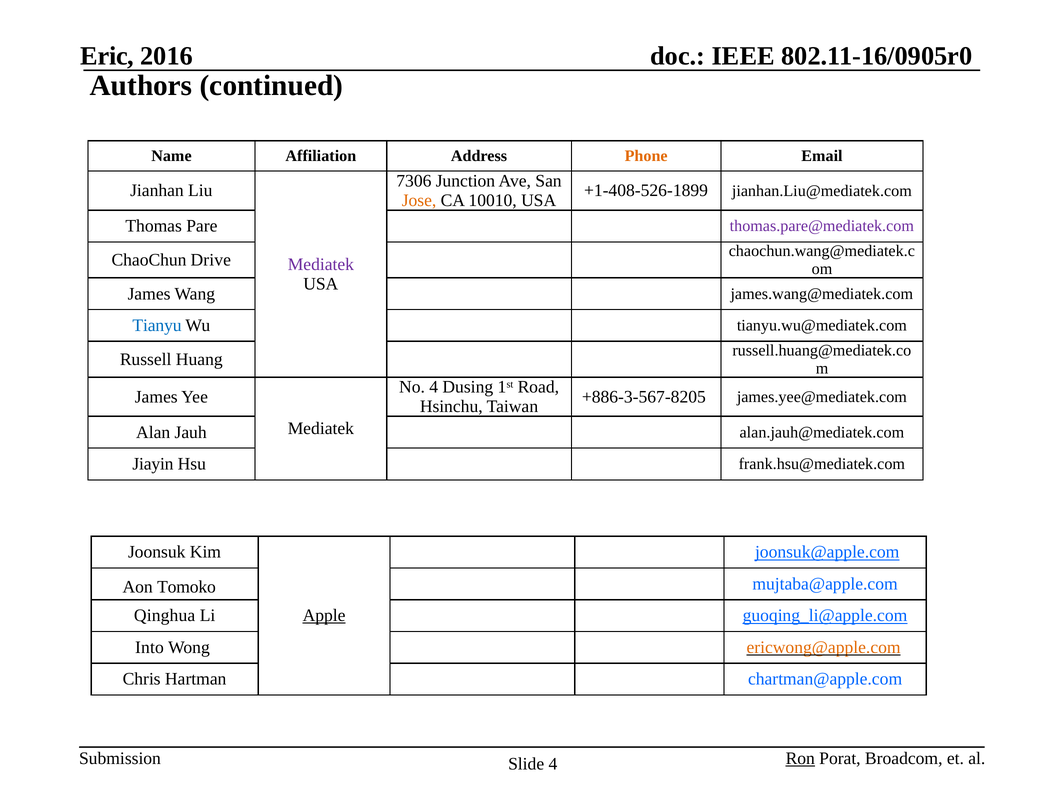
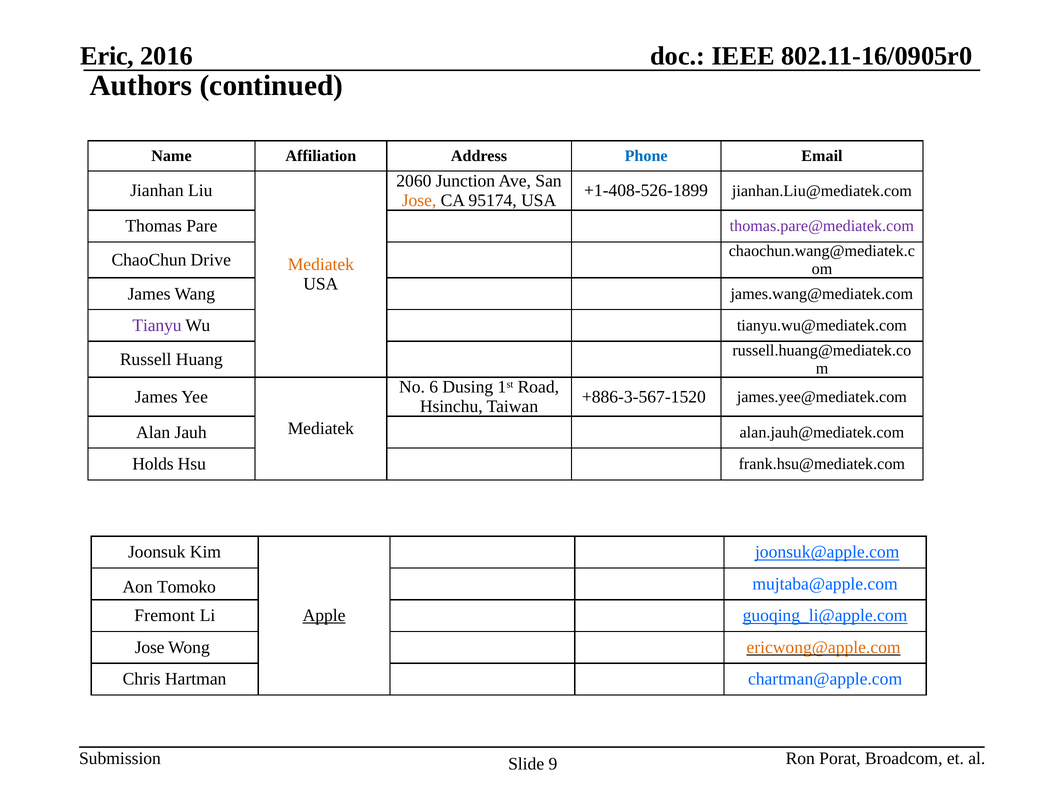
Phone colour: orange -> blue (646, 156)
7306: 7306 -> 2060 (414, 181)
10010: 10010 -> 95174 (493, 201)
Mediatek colour: purple -> orange (321, 265)
Tianyu colour: blue -> purple (157, 326)
No 4: 4 -> 6 (434, 387)
+886-3-567-8205: +886-3-567-8205 -> +886-3-567-1520 (644, 397)
Jiayin: Jiayin -> Holds (153, 464)
Qinghua: Qinghua -> Fremont (165, 616)
Into: Into -> Jose (150, 648)
Ron underline: present -> none (800, 759)
Slide 4: 4 -> 9 (553, 764)
